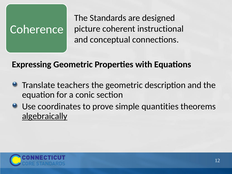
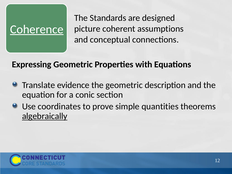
Coherence underline: none -> present (37, 29)
instructional: instructional -> assumptions (161, 29)
teachers: teachers -> evidence (73, 85)
